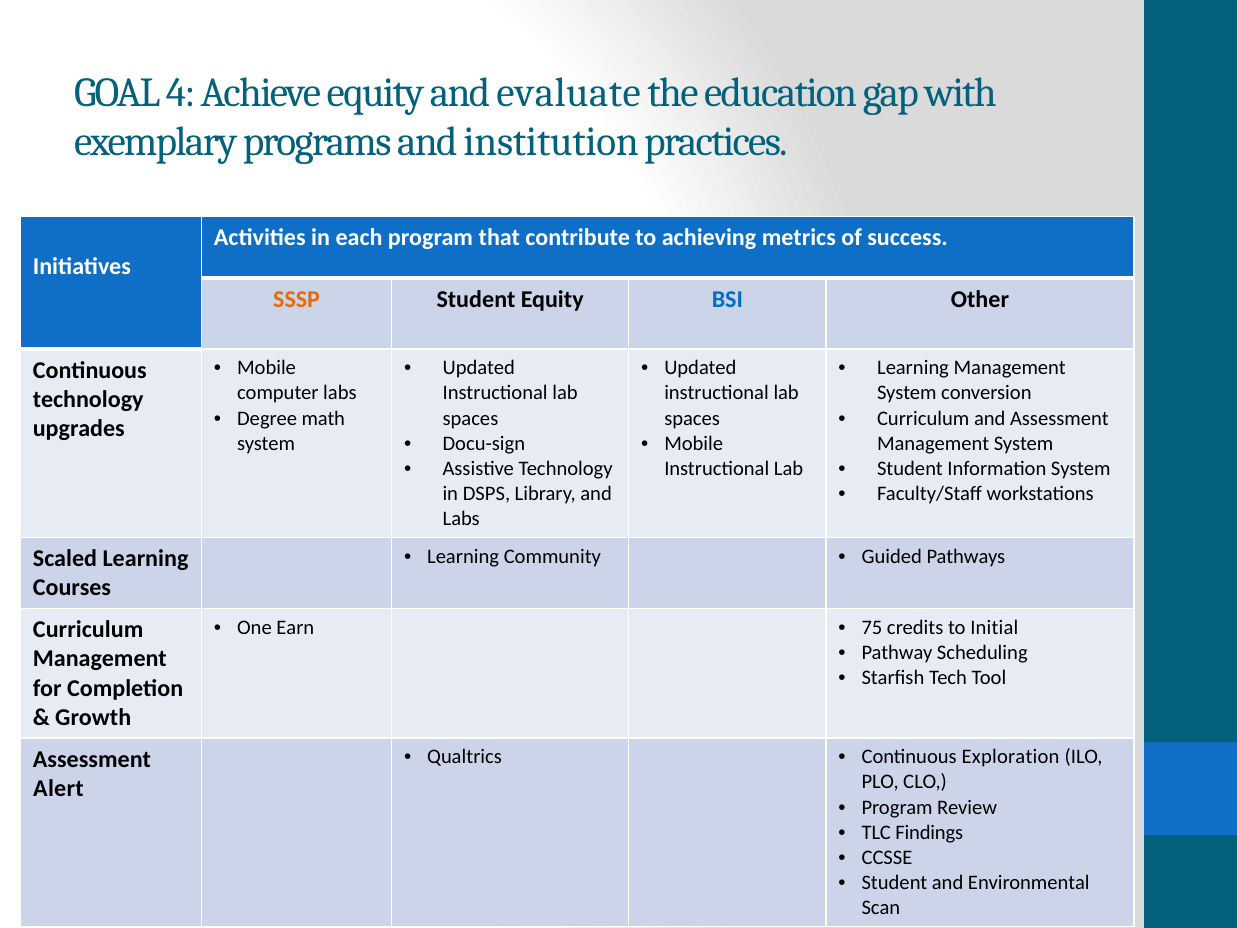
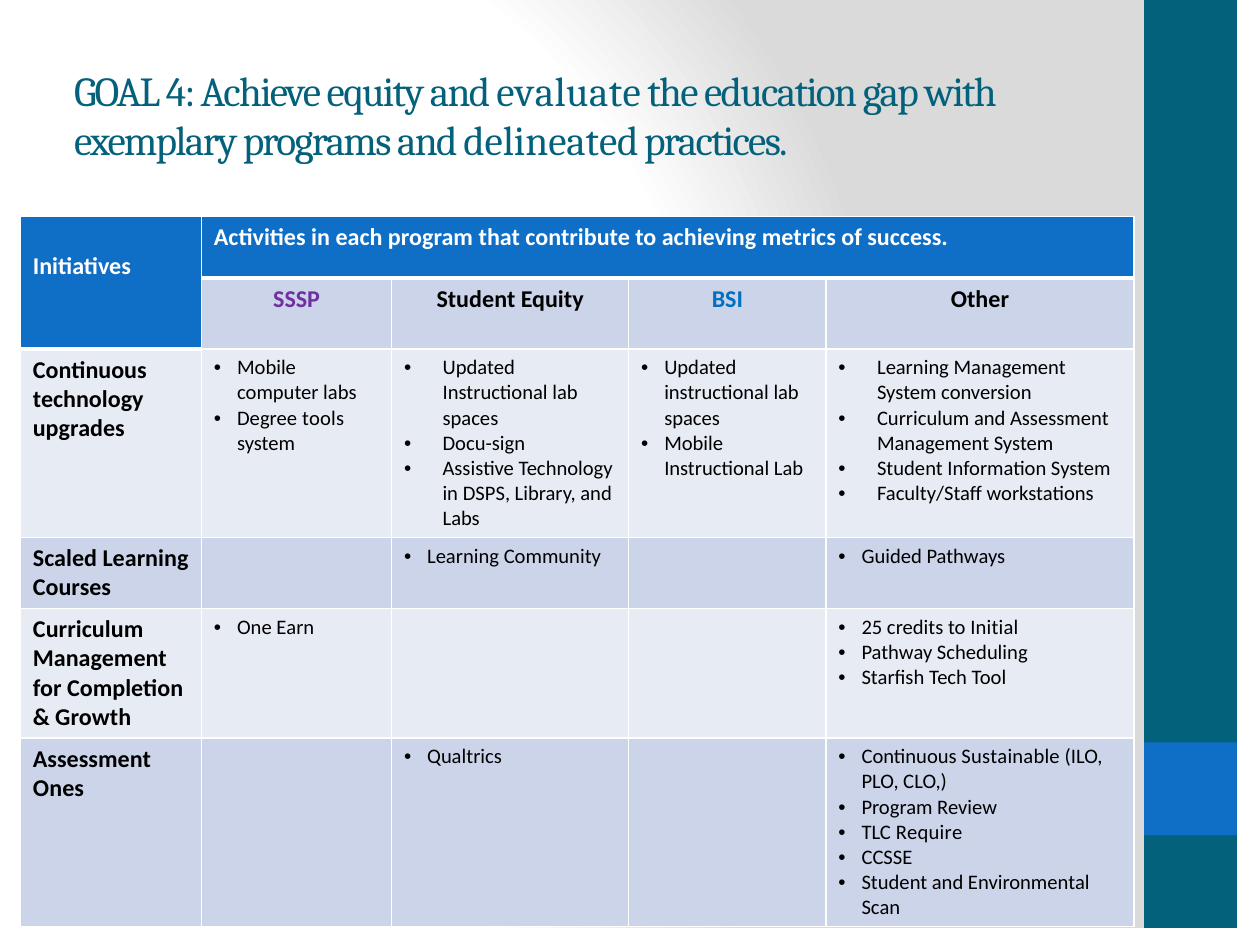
institution: institution -> delineated (551, 142)
SSSP colour: orange -> purple (297, 299)
math: math -> tools (323, 418)
75: 75 -> 25 (872, 627)
Exploration: Exploration -> Sustainable (1011, 757)
Alert: Alert -> Ones (59, 788)
Findings: Findings -> Require (929, 832)
